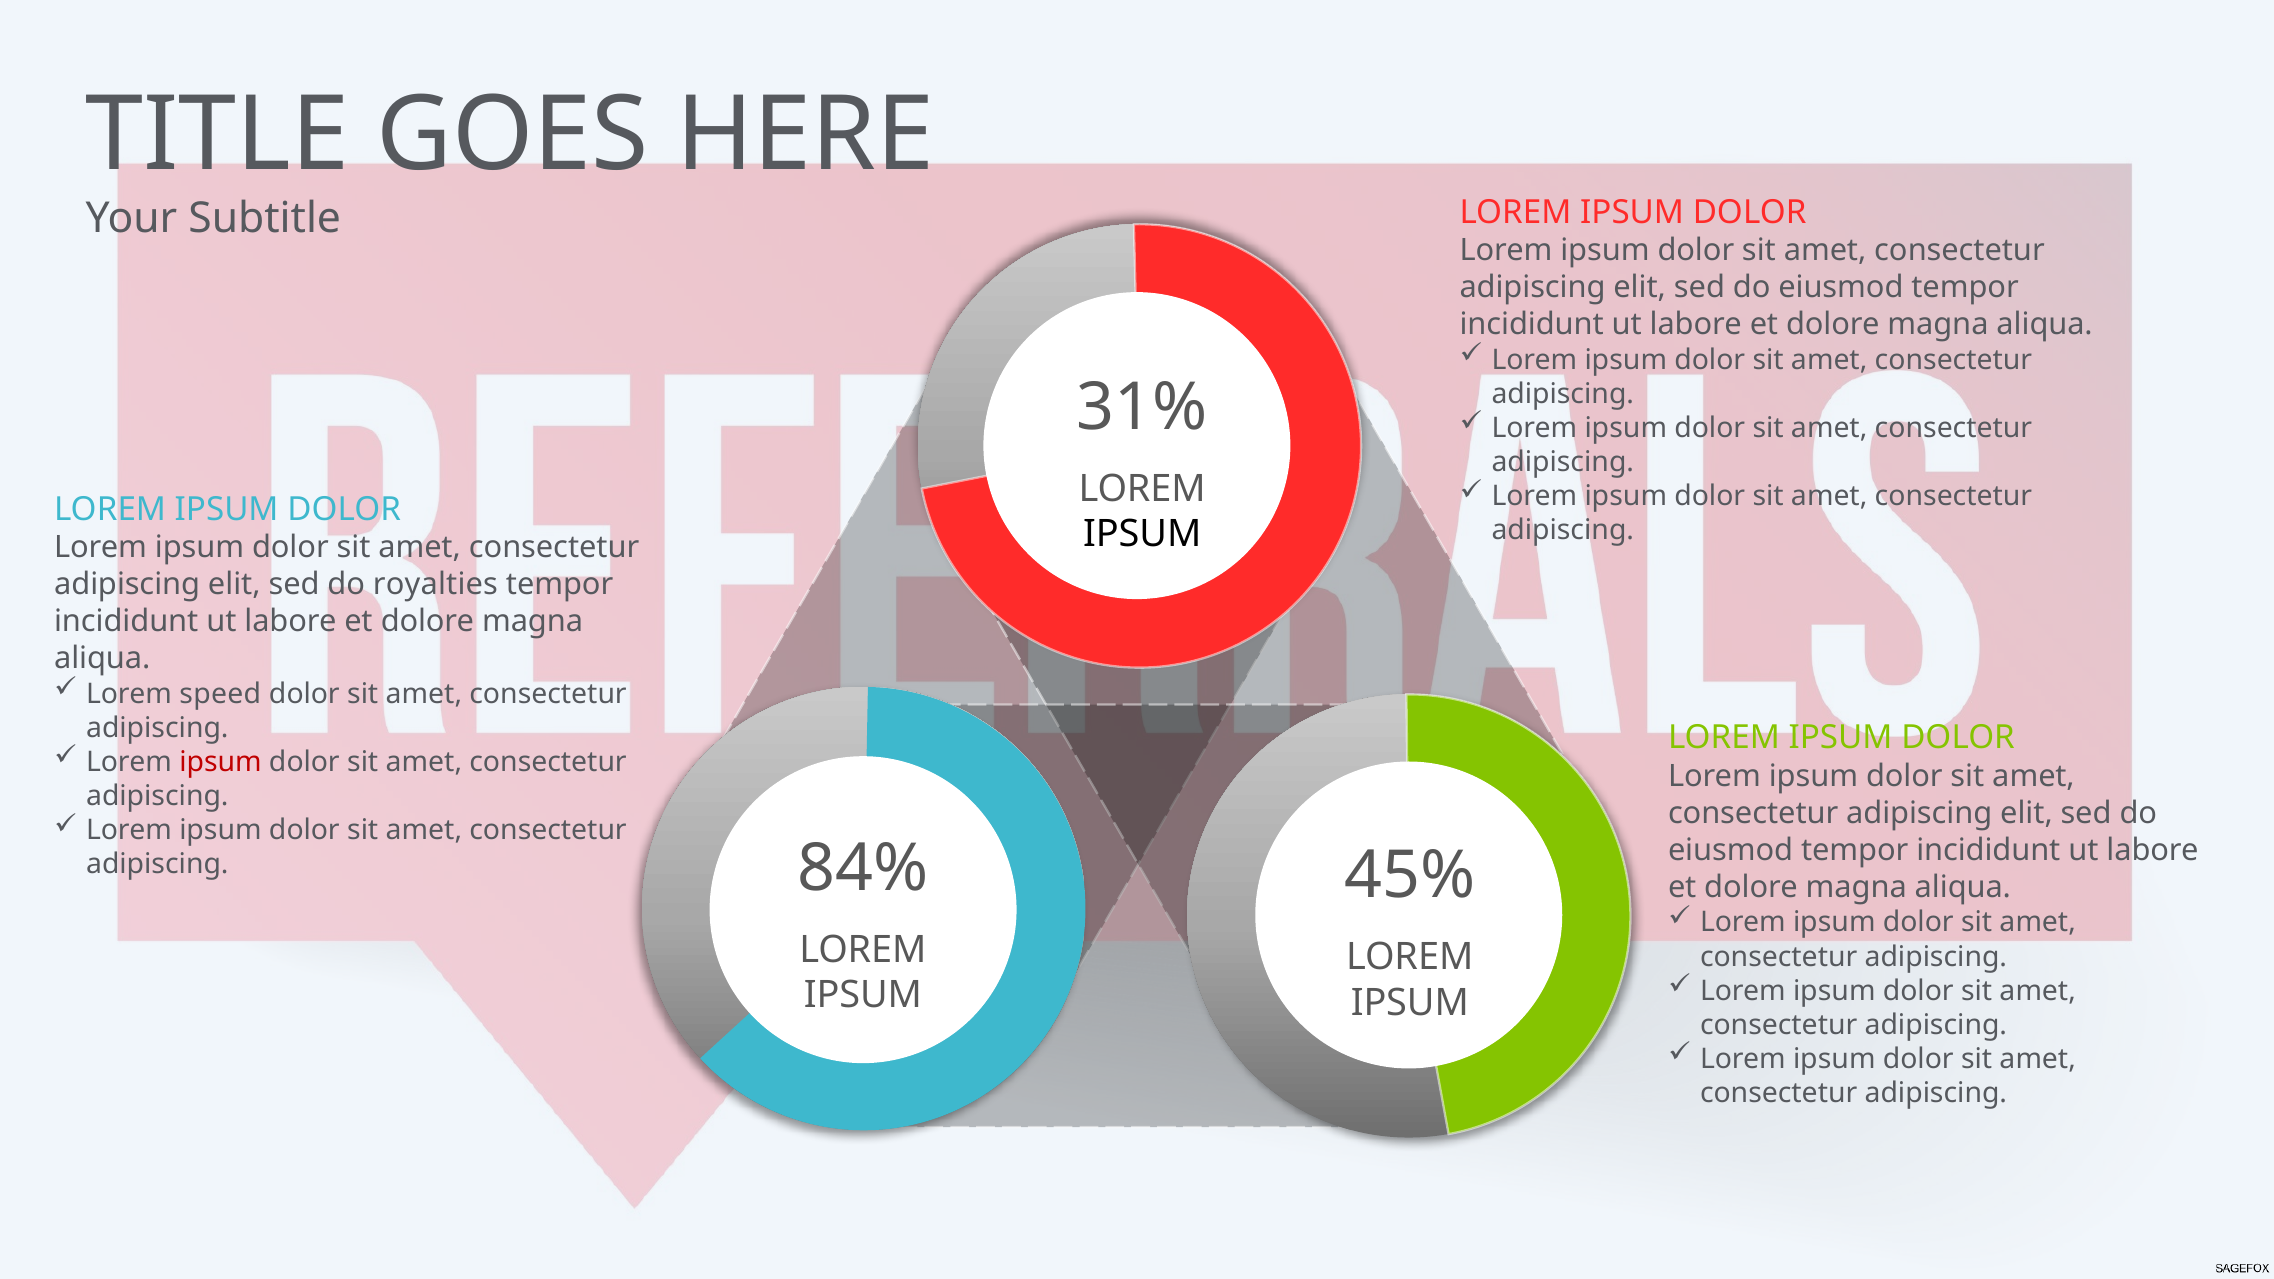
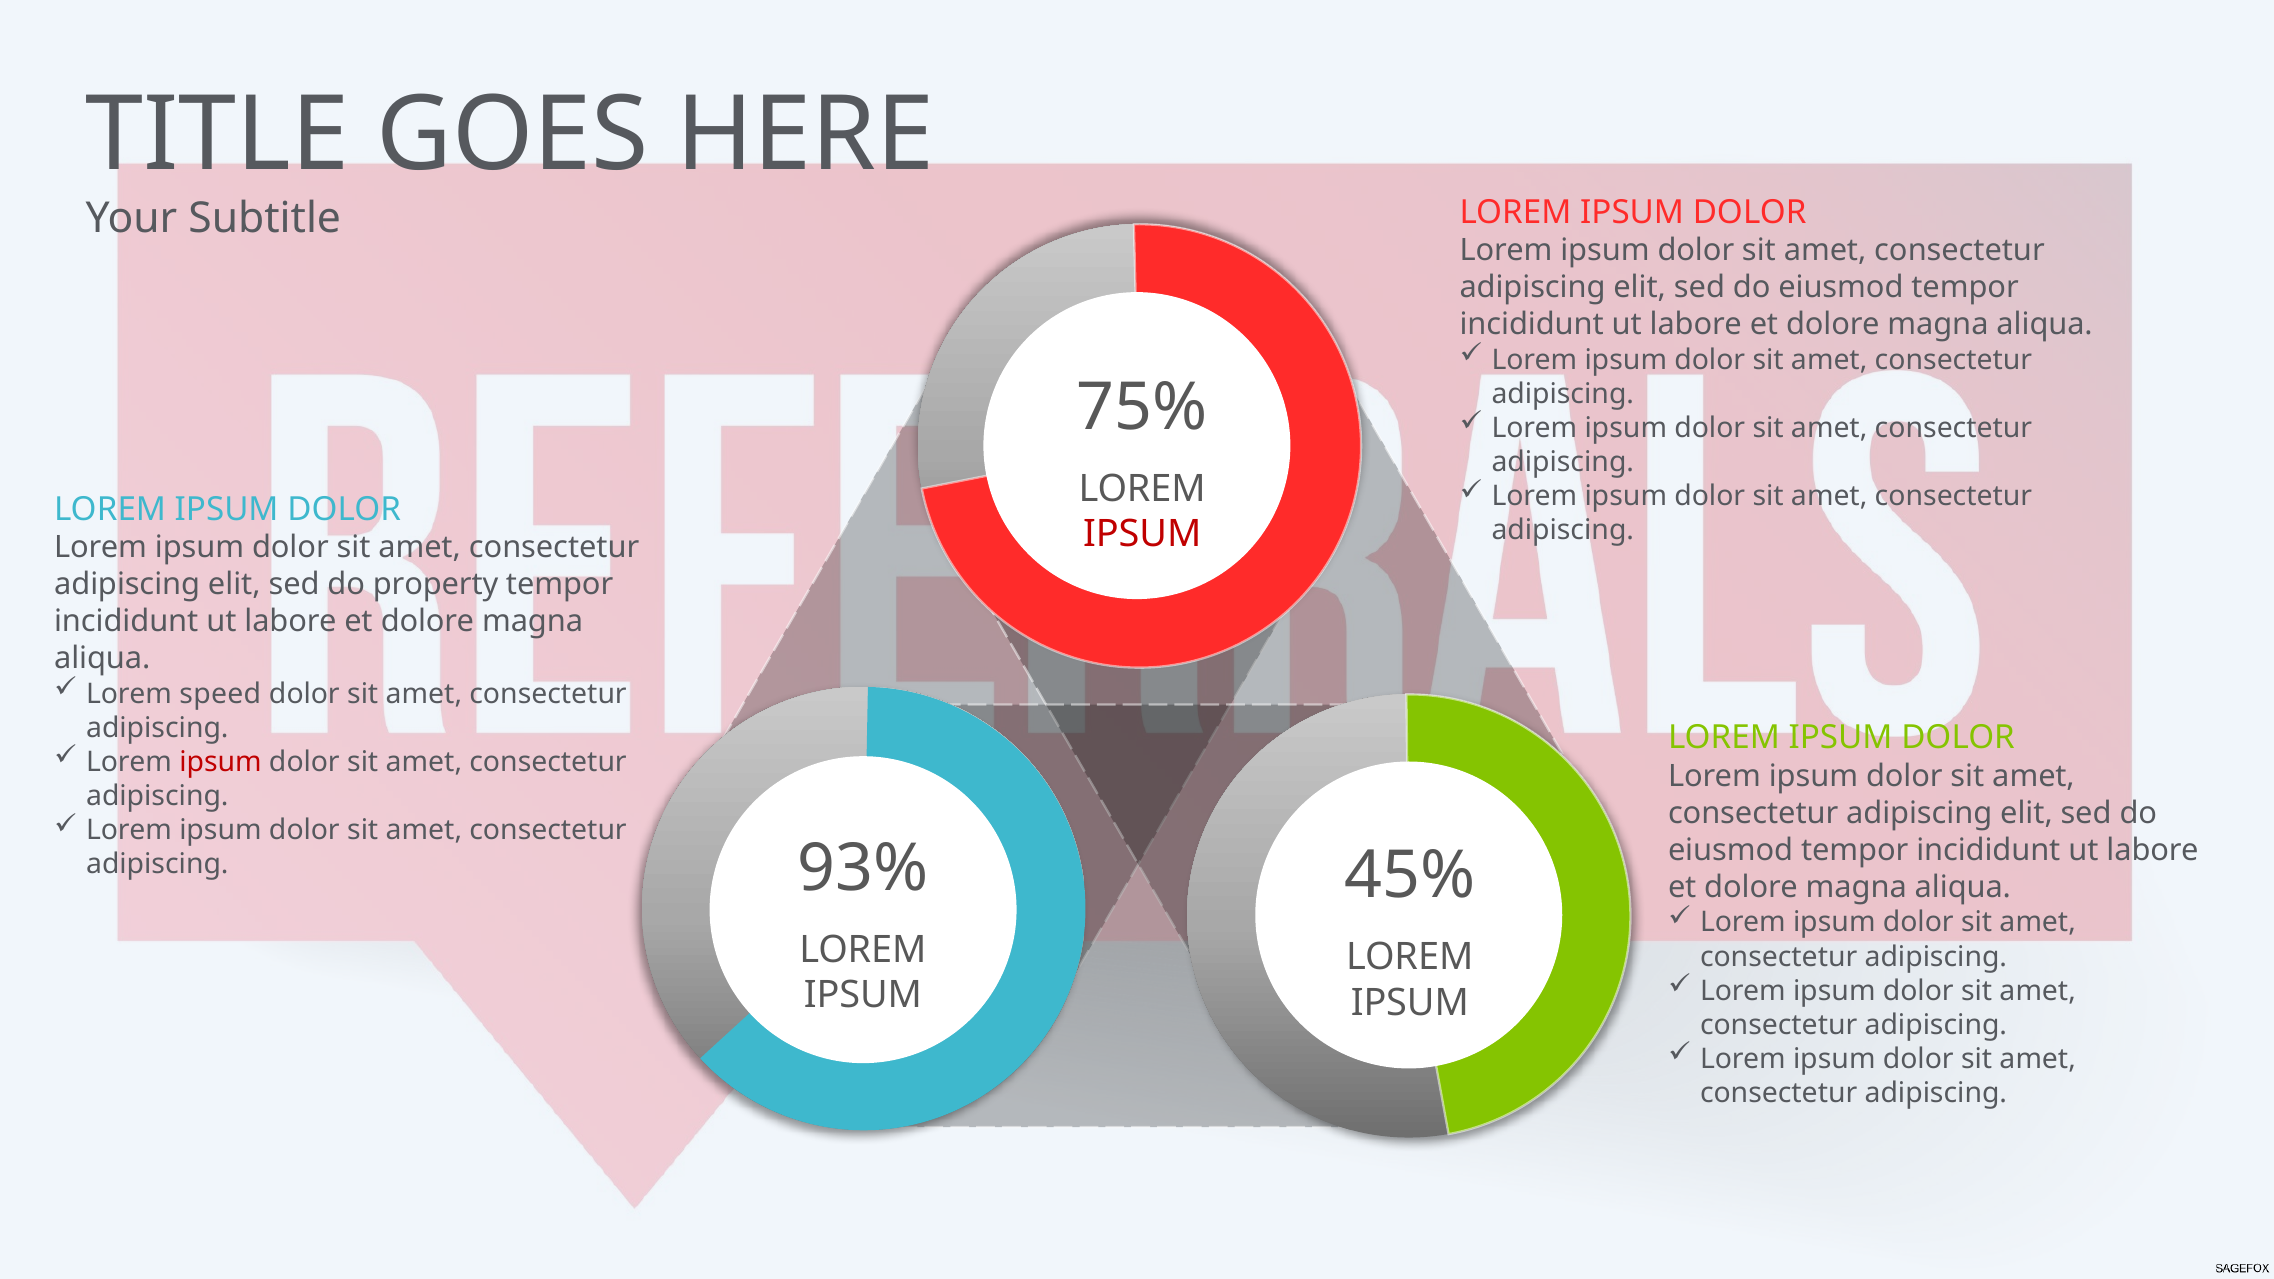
31%: 31% -> 75% (1142, 407)
IPSUM colour: black -> red (1142, 534)
royalties: royalties -> property (436, 585)
84%: 84% -> 93% (863, 869)
